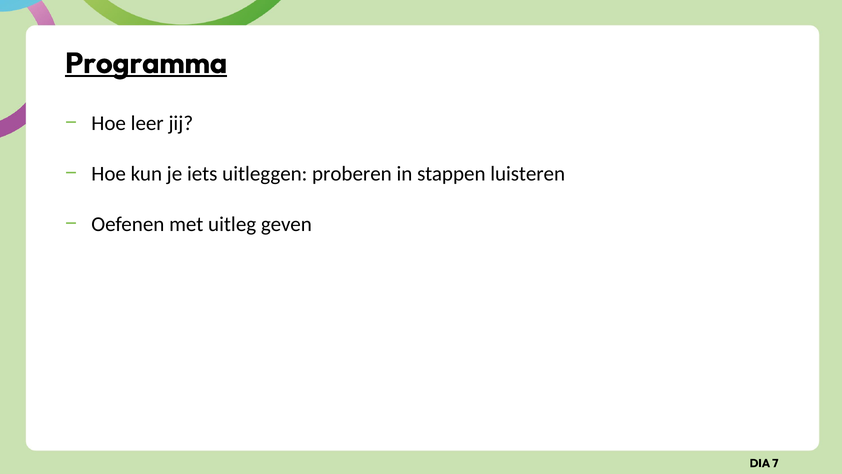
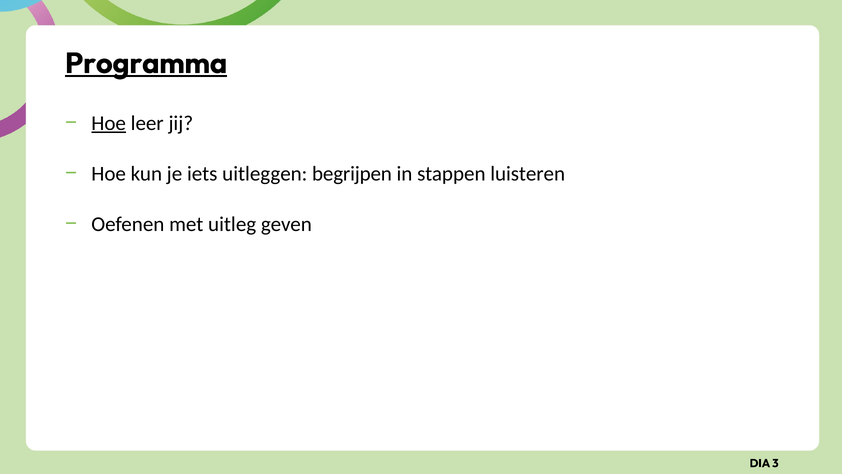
Hoe underline: none -> present (109, 123)
proberen: proberen -> begrijpen (352, 174)
7: 7 -> 3 (775, 464)
